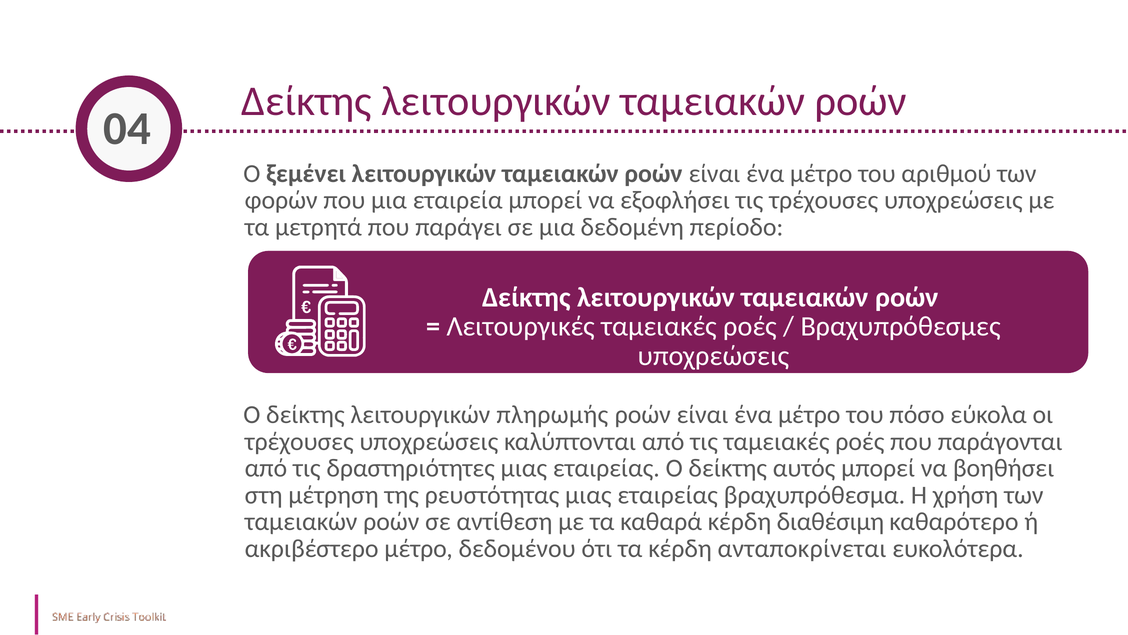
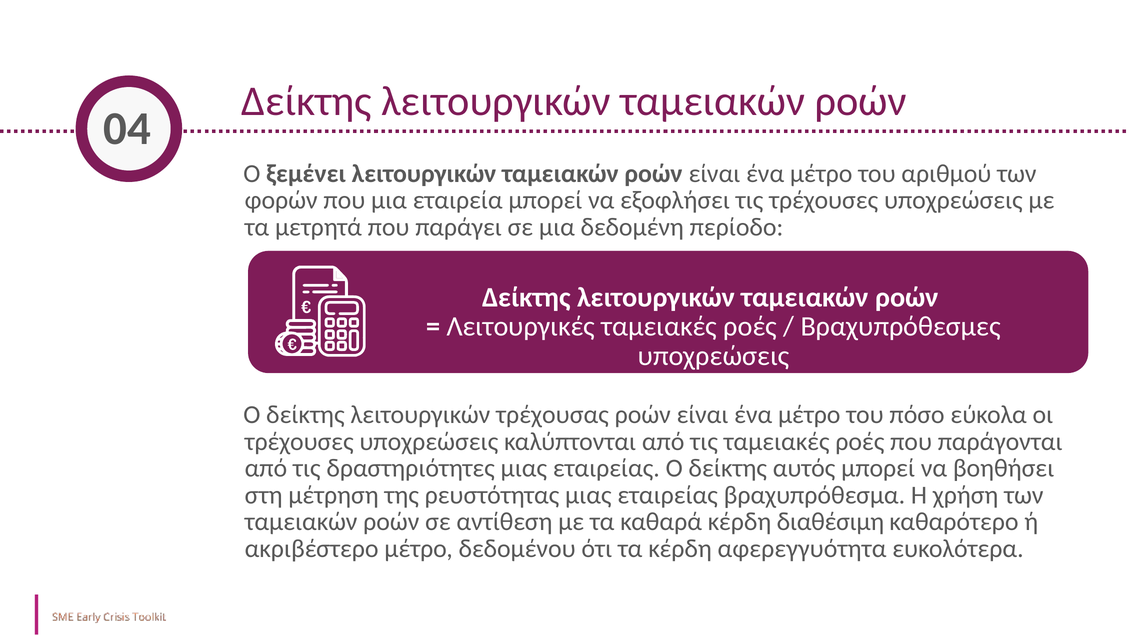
πληρωμής: πληρωμής -> τρέχουσας (552, 414)
ανταποκρίνεται: ανταποκρίνεται -> αφερεγγυότητα (802, 548)
